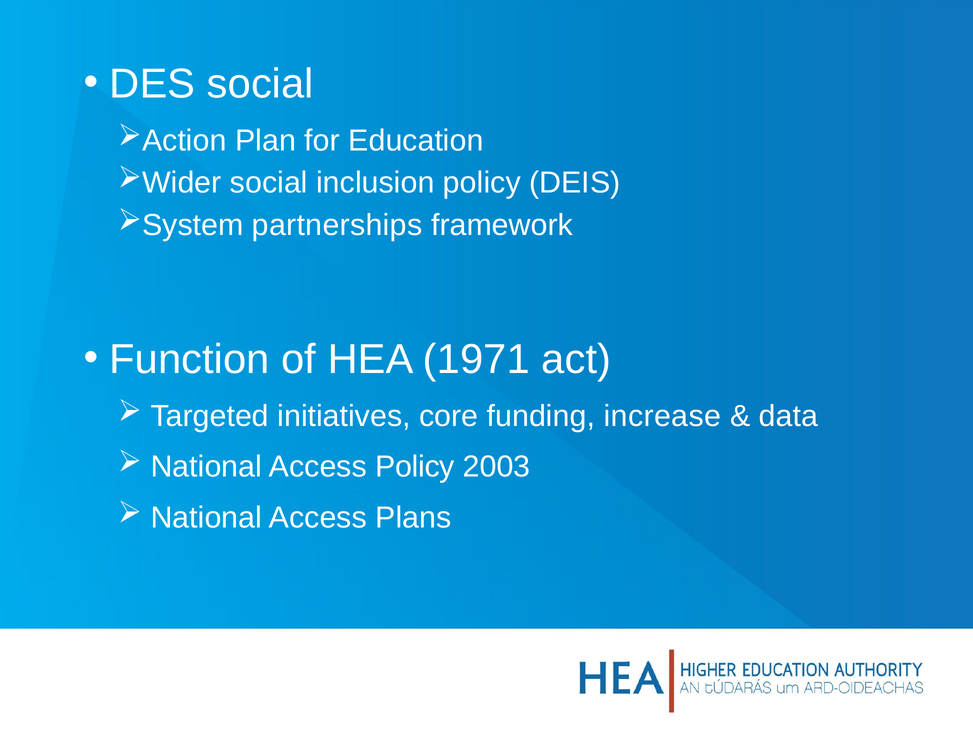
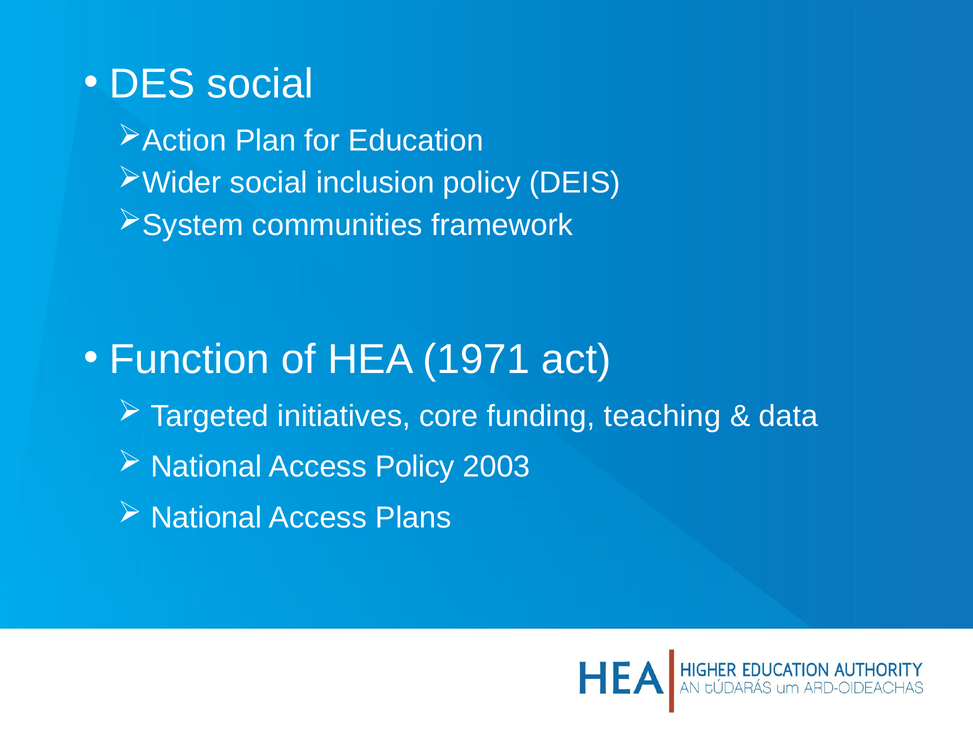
partnerships: partnerships -> communities (337, 225)
increase: increase -> teaching (662, 416)
